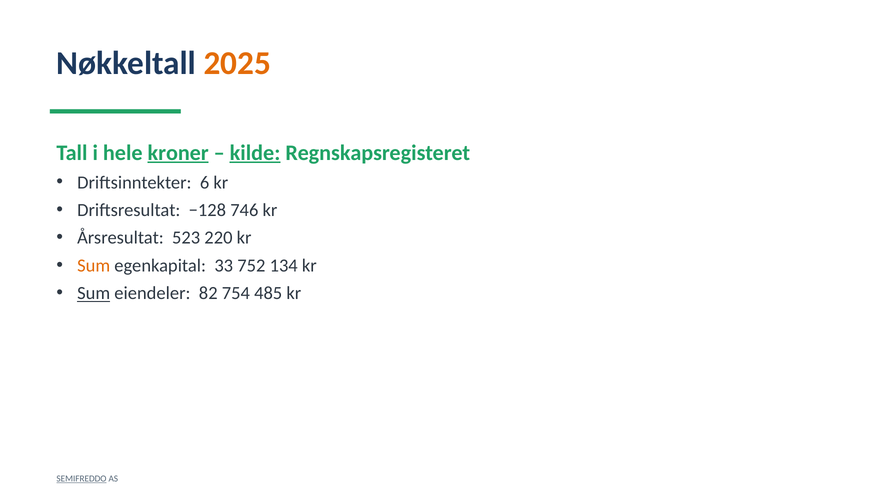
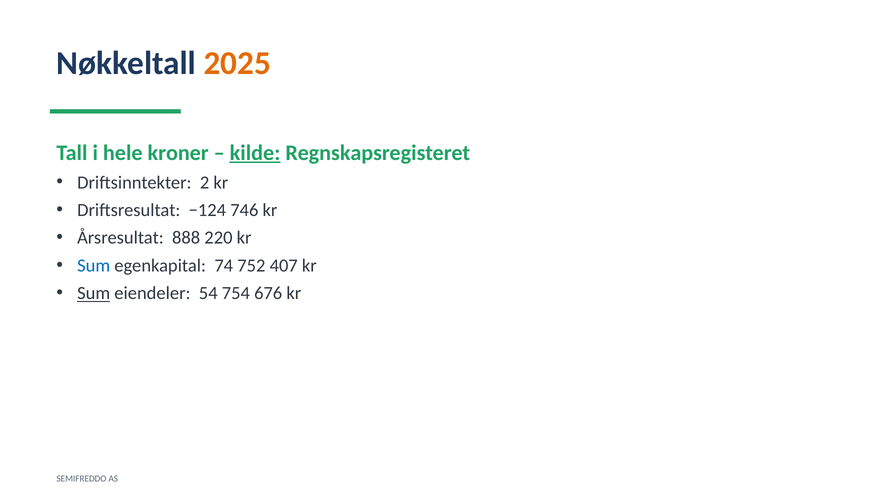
kroner underline: present -> none (178, 153)
6: 6 -> 2 (205, 182)
−128: −128 -> −124 (207, 210)
523: 523 -> 888 (186, 238)
Sum colour: orange -> blue (94, 266)
33: 33 -> 74 (224, 266)
134: 134 -> 407 (284, 266)
82: 82 -> 54 (208, 293)
485: 485 -> 676 (268, 293)
SEMIFREDDO underline: present -> none (81, 479)
